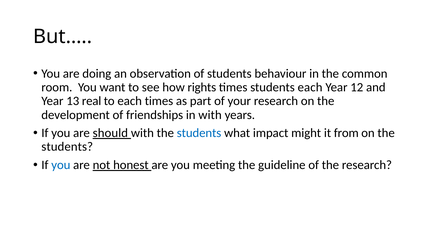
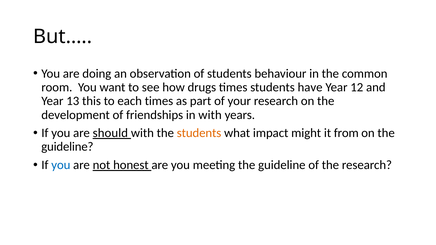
rights: rights -> drugs (202, 87)
students each: each -> have (310, 87)
real: real -> this (92, 101)
students colour: blue -> orange (199, 133)
students: students -> guideline (67, 147)
